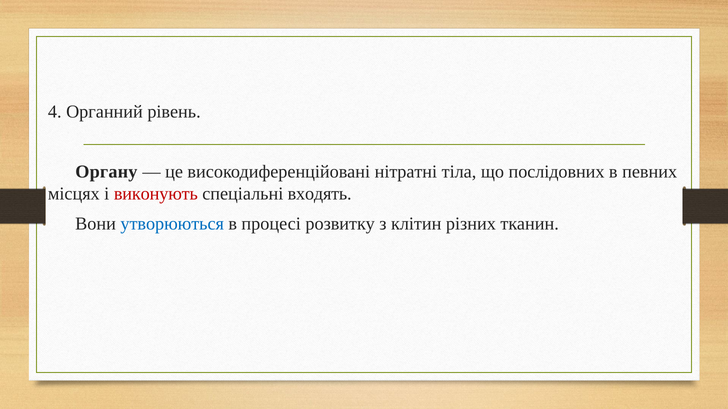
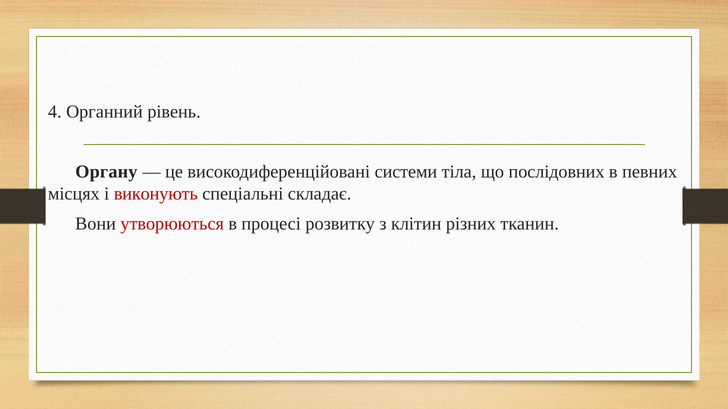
нітратні: нітратні -> системи (406, 172)
входять: входять -> складає (320, 194)
утворюються colour: blue -> red (172, 224)
